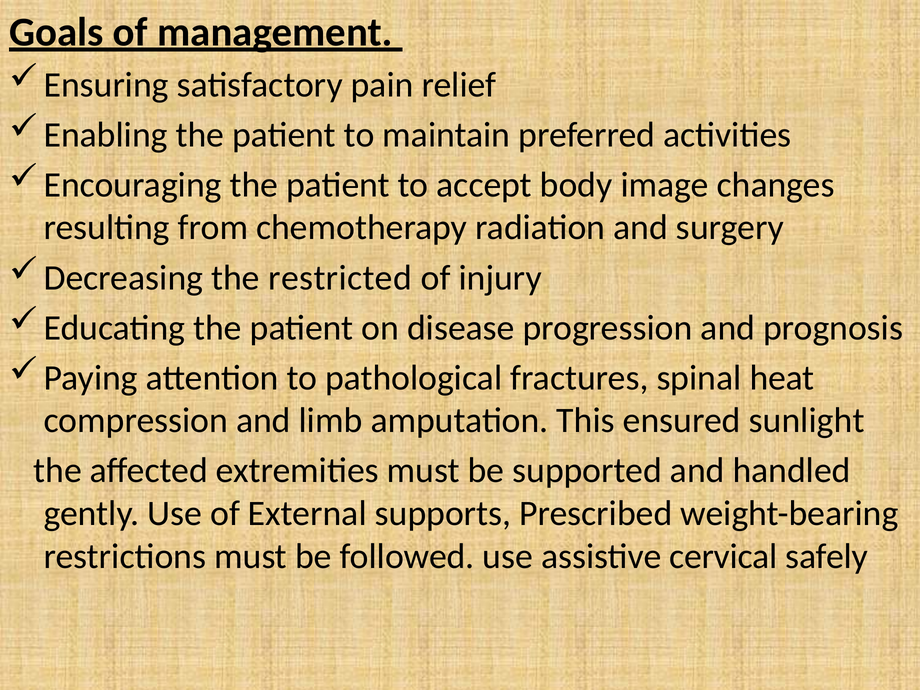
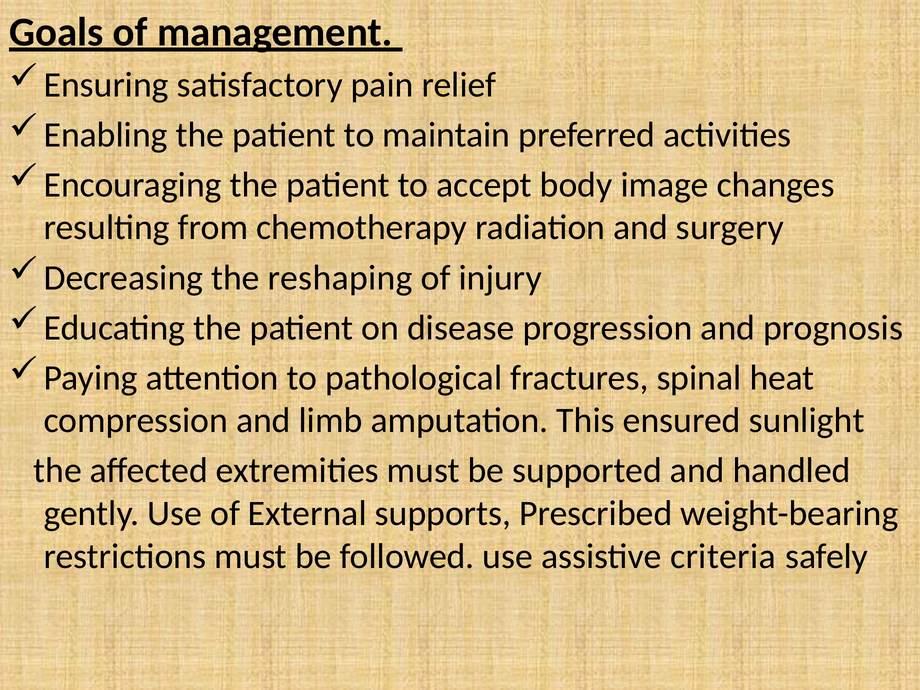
restricted: restricted -> reshaping (340, 278)
cervical: cervical -> criteria (723, 556)
